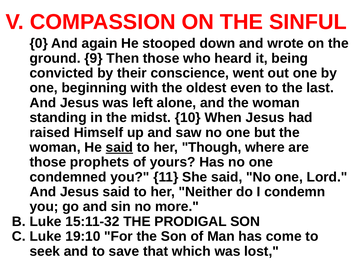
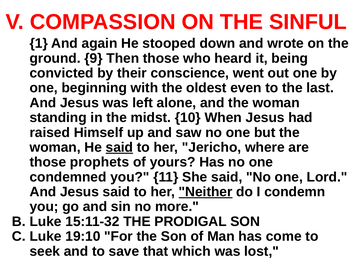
0: 0 -> 1 (39, 43)
Though: Though -> Jericho (212, 147)
Neither underline: none -> present (206, 192)
